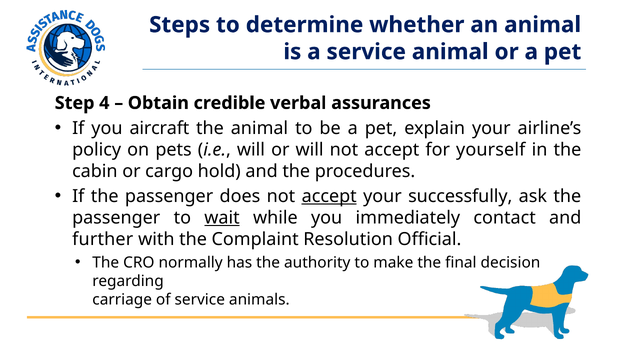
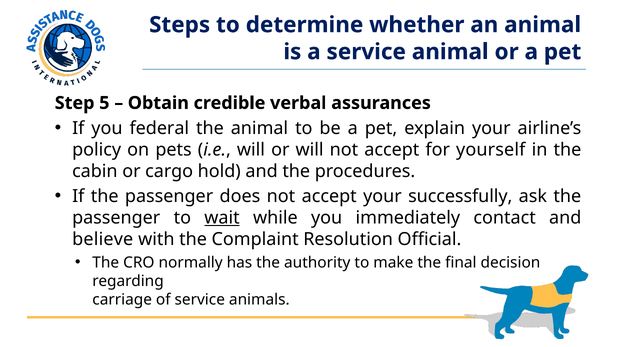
4: 4 -> 5 (104, 103)
aircraft: aircraft -> federal (159, 128)
accept underline: present -> none (329, 196)
further: further -> believe (103, 240)
